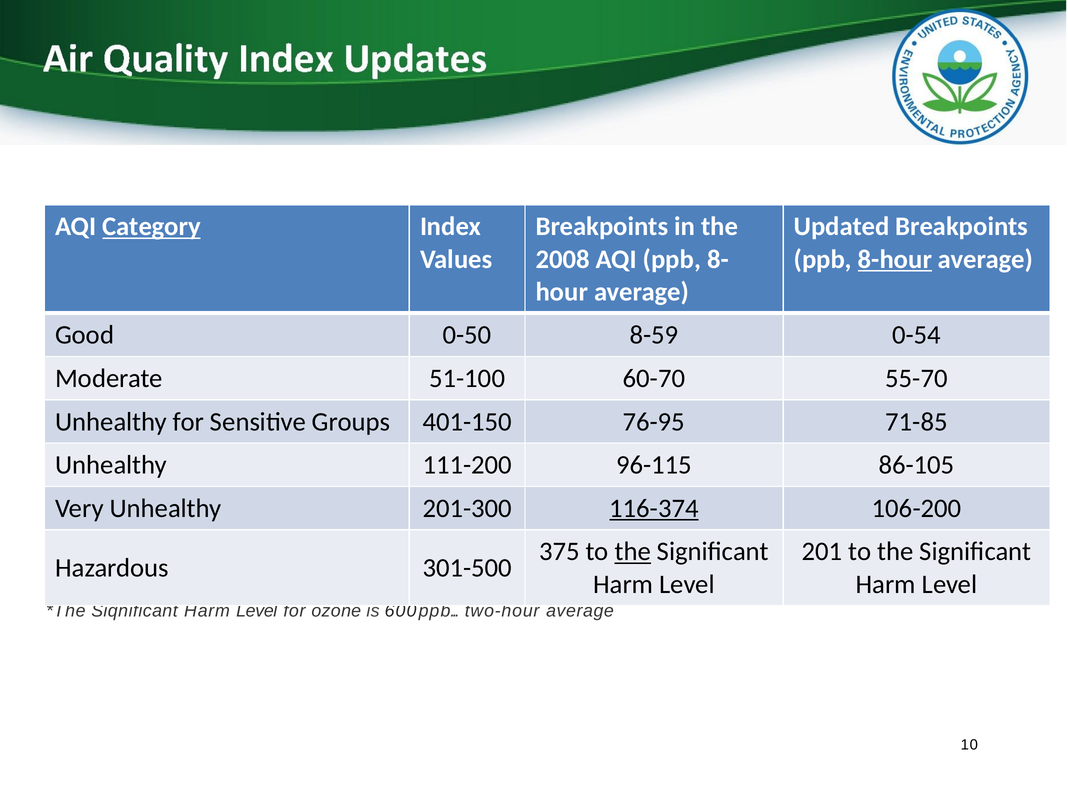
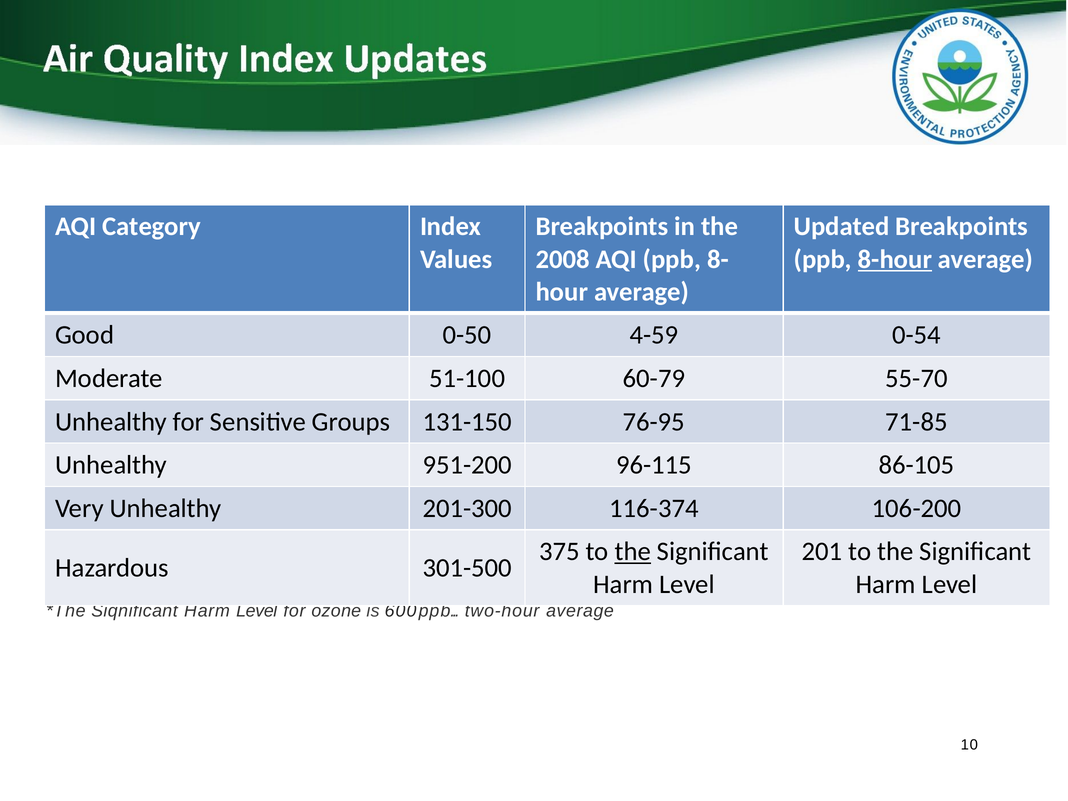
Category underline: present -> none (152, 227)
8-59: 8-59 -> 4-59 (654, 335)
60-70: 60-70 -> 60-79 (654, 378)
401-150: 401-150 -> 131-150 (467, 422)
111-200: 111-200 -> 951-200 (467, 465)
116-374 underline: present -> none (654, 508)
